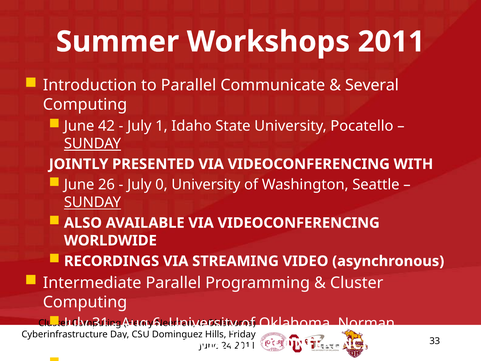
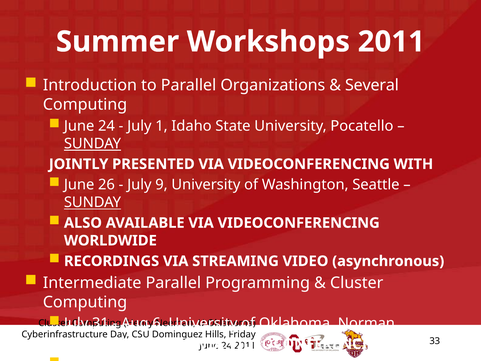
Communicate: Communicate -> Organizations (273, 85)
42: 42 -> 24 (106, 126)
0: 0 -> 9 (161, 185)
